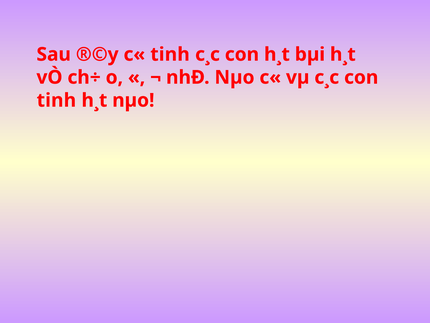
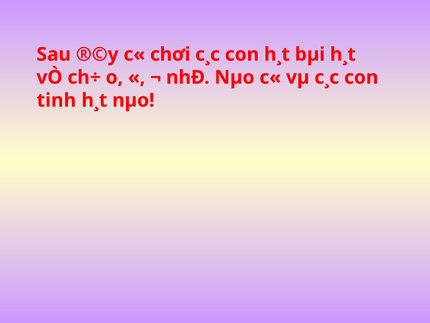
c« tinh: tinh -> chơi (170, 54)
